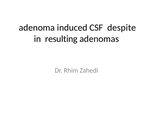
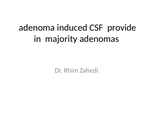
despite: despite -> provide (122, 28)
resulting: resulting -> majority (61, 39)
